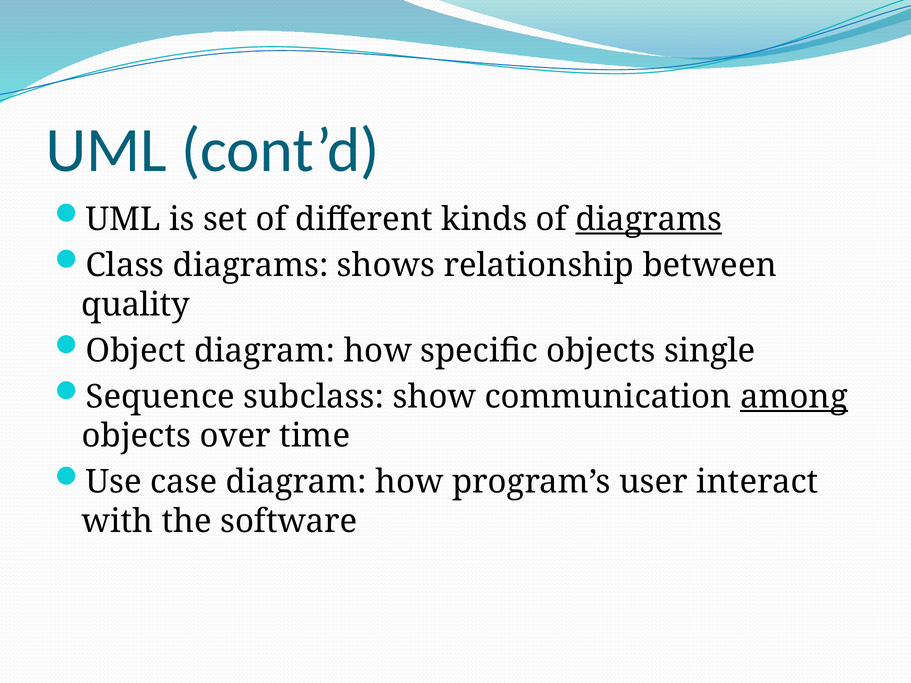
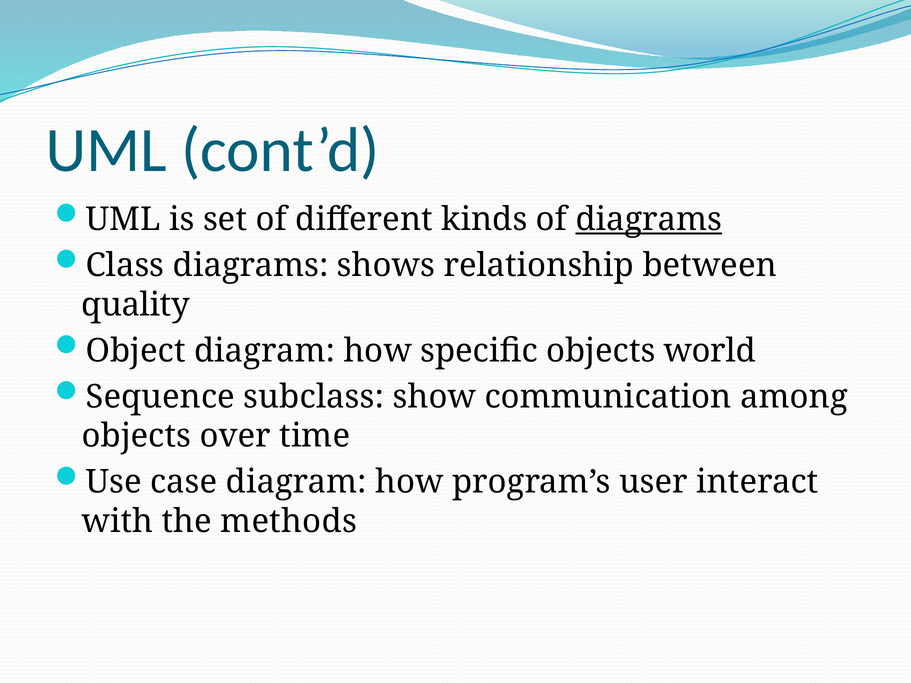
single: single -> world (710, 351)
among underline: present -> none (794, 397)
software: software -> methods (289, 522)
